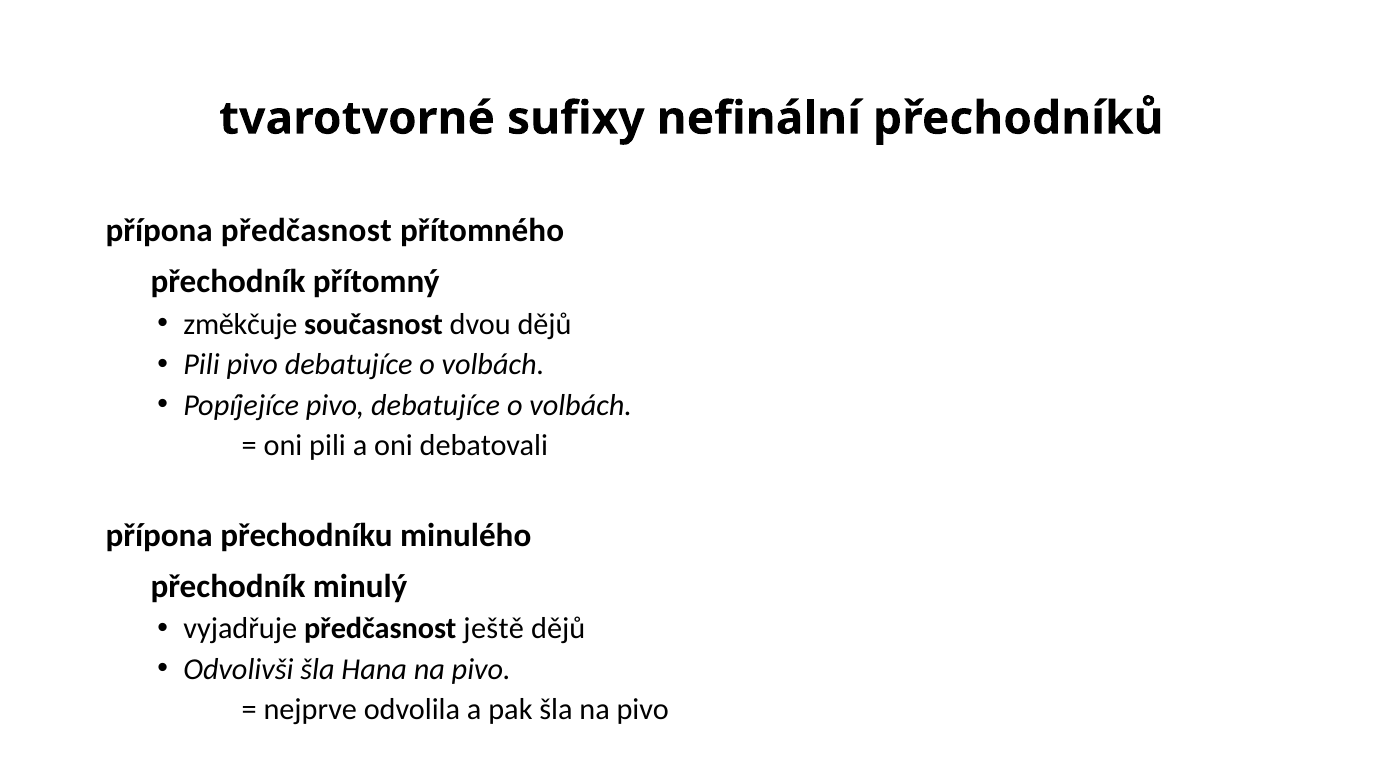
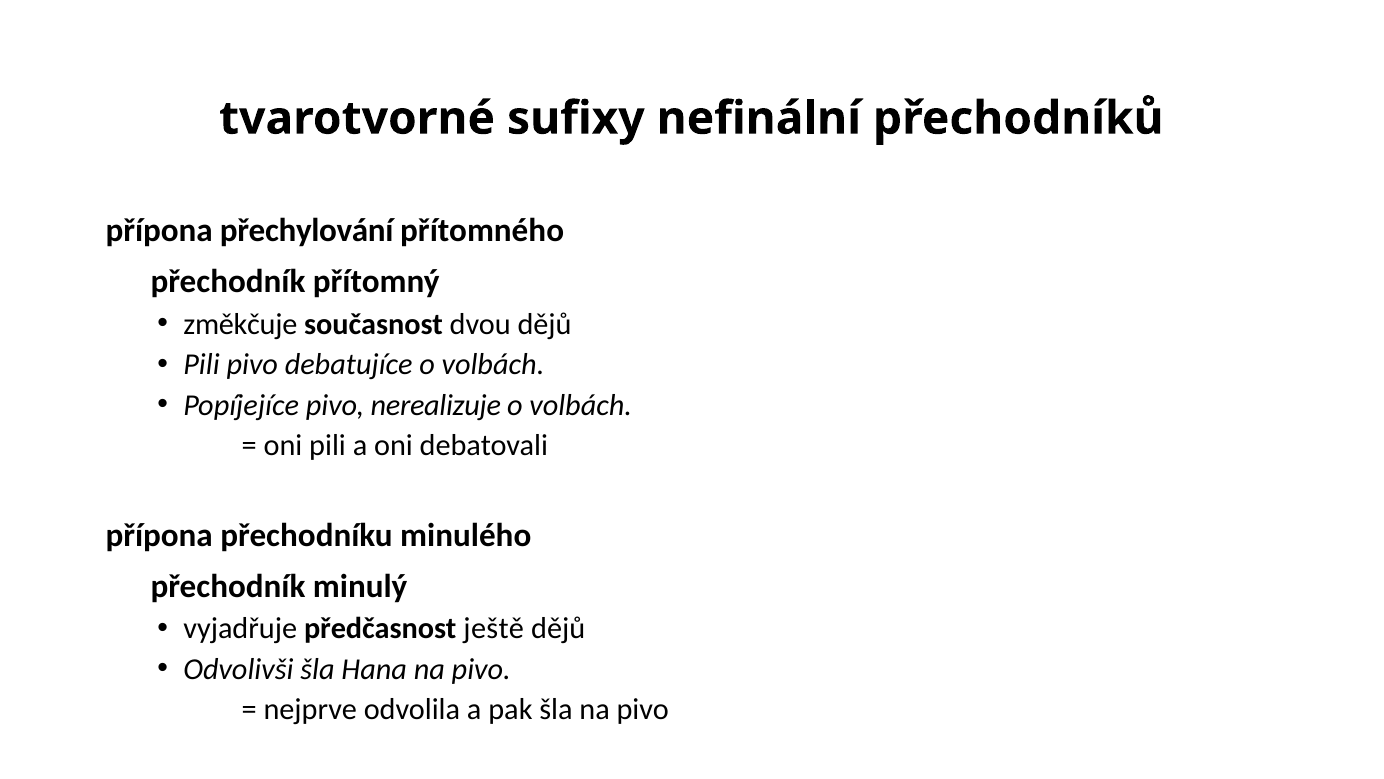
přípona předčasnost: předčasnost -> přechylování (307, 231)
Popíjejíce pivo debatujíce: debatujíce -> nerealizuje (436, 405)
